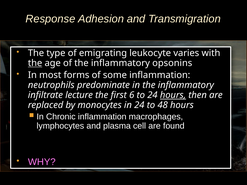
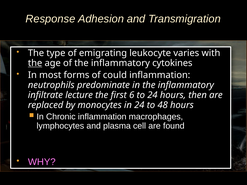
opsonins: opsonins -> cytokines (172, 63)
some: some -> could (115, 75)
hours underline: present -> none (173, 95)
